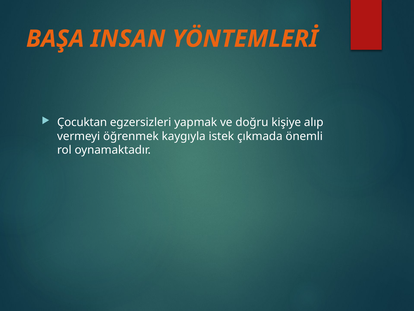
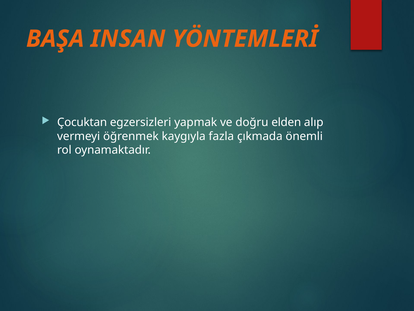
kişiye: kişiye -> elden (286, 122)
istek: istek -> fazla (221, 136)
